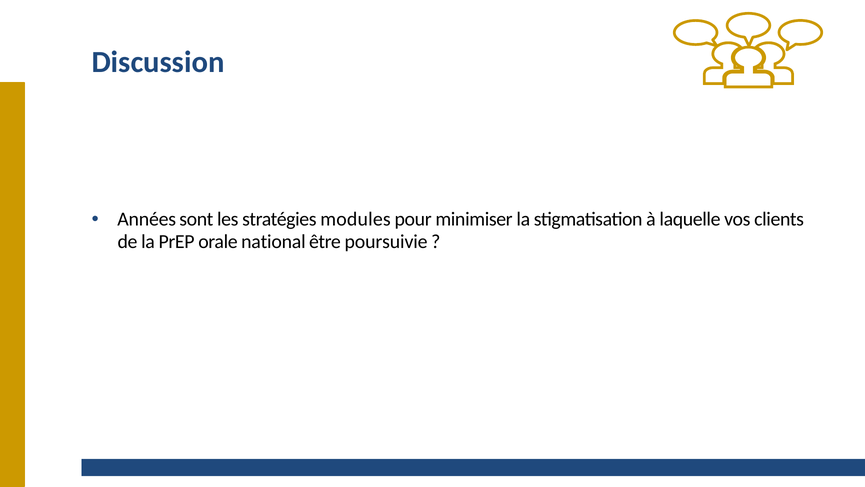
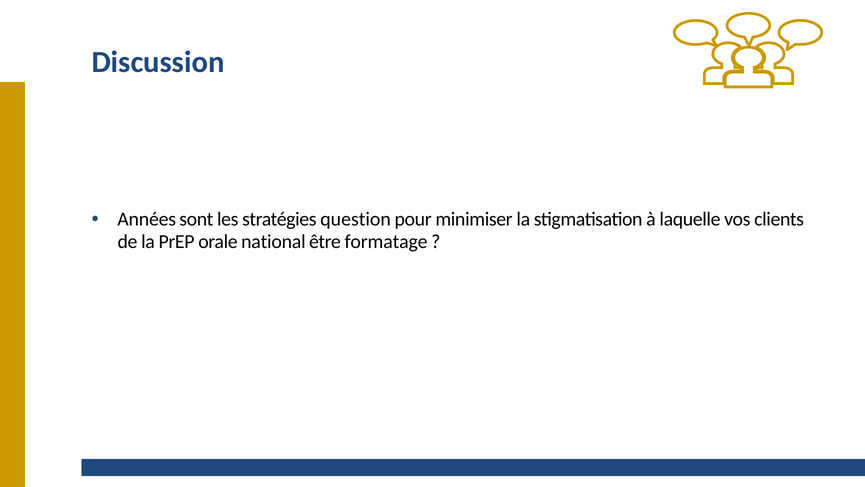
modules: modules -> question (356, 219)
poursuivie: poursuivie -> formatage (386, 242)
